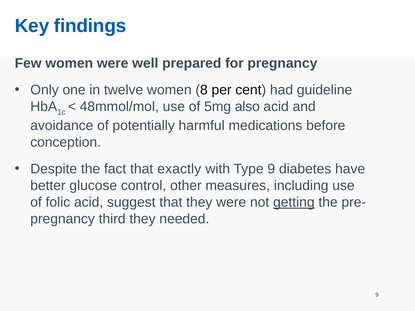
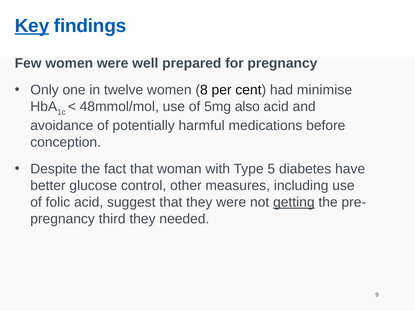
Key underline: none -> present (32, 26)
guideline: guideline -> minimise (325, 90)
exactly: exactly -> woman (179, 169)
Type 9: 9 -> 5 (271, 169)
